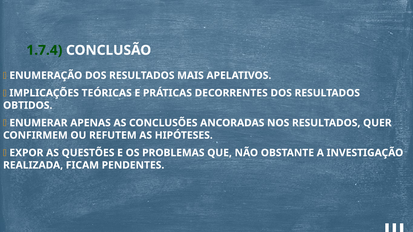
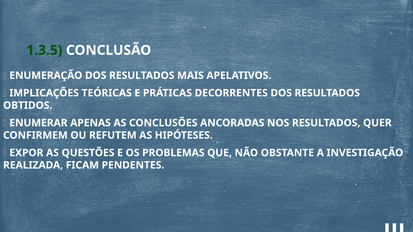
1.7.4: 1.7.4 -> 1.3.5 (44, 50)
